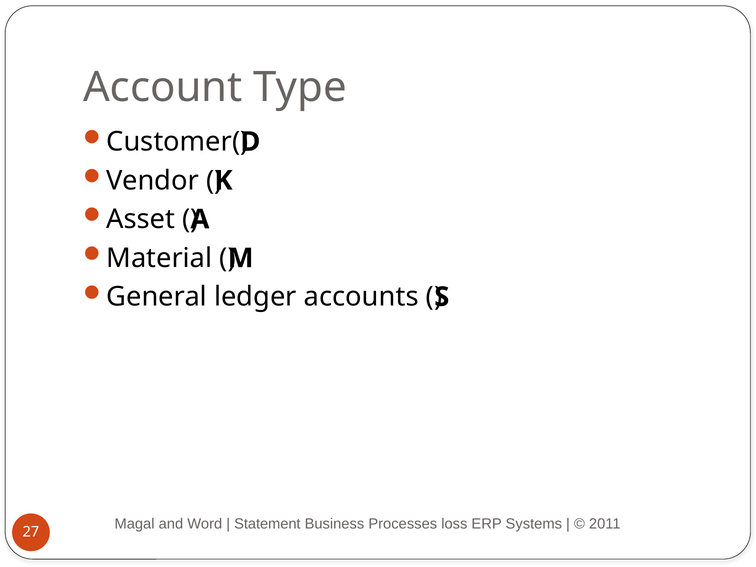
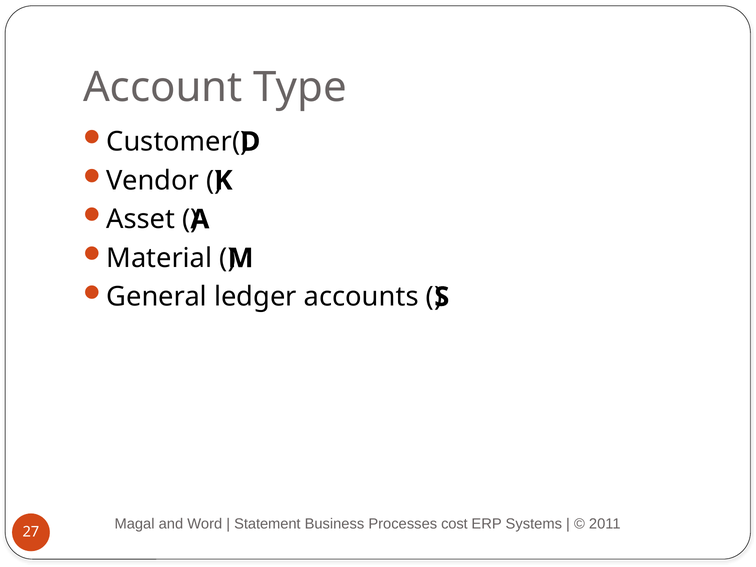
loss: loss -> cost (454, 524)
